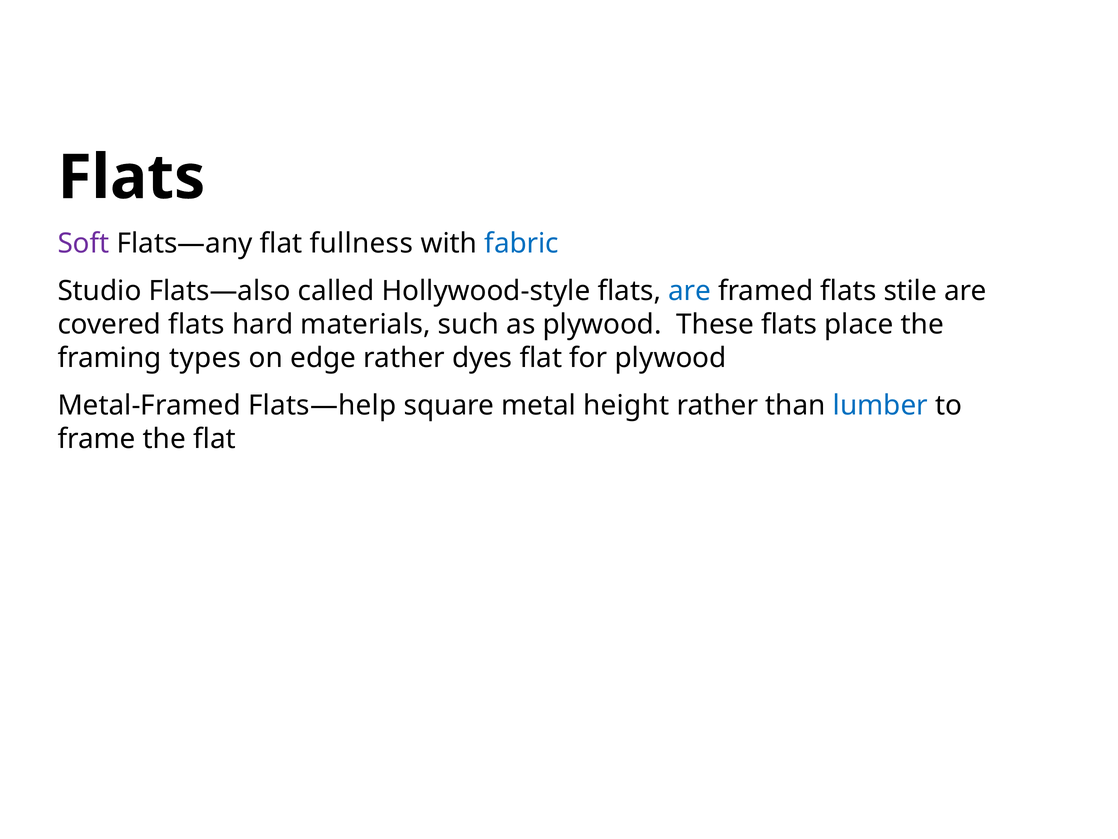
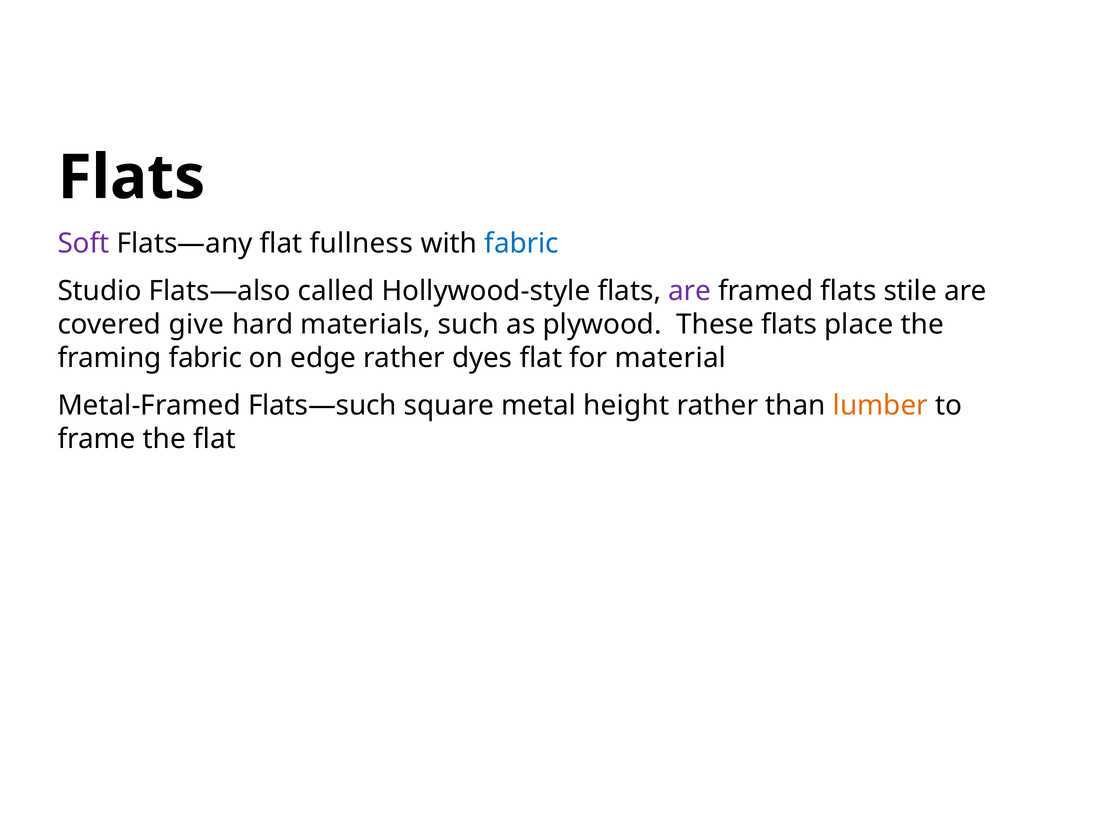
are colour: blue -> purple (690, 291)
covered flats: flats -> give (197, 324)
framing types: types -> fabric (205, 358)
for plywood: plywood -> material (671, 358)
Flats—help: Flats—help -> Flats—such (322, 405)
lumber colour: blue -> orange (880, 405)
